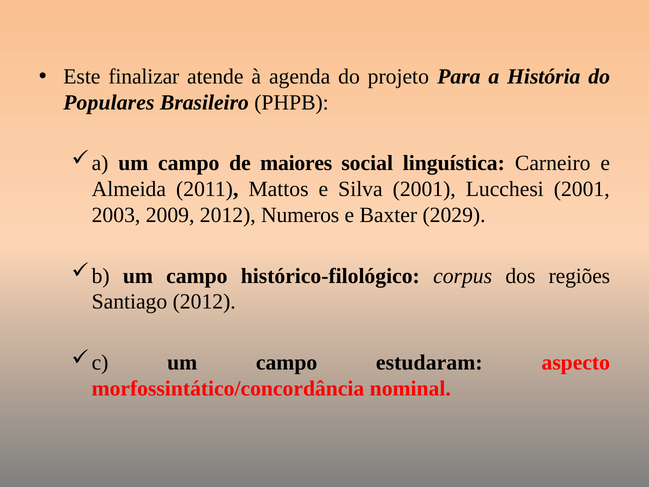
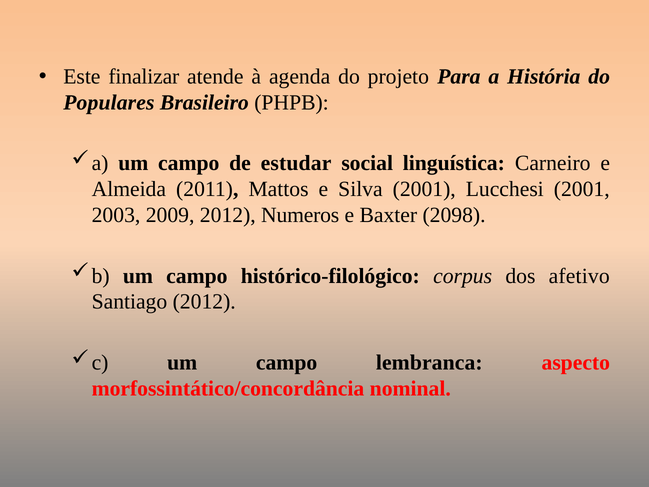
maiores: maiores -> estudar (296, 163)
2029: 2029 -> 2098 (454, 215)
regiões: regiões -> afetivo (579, 276)
estudaram: estudaram -> lembranca (429, 362)
